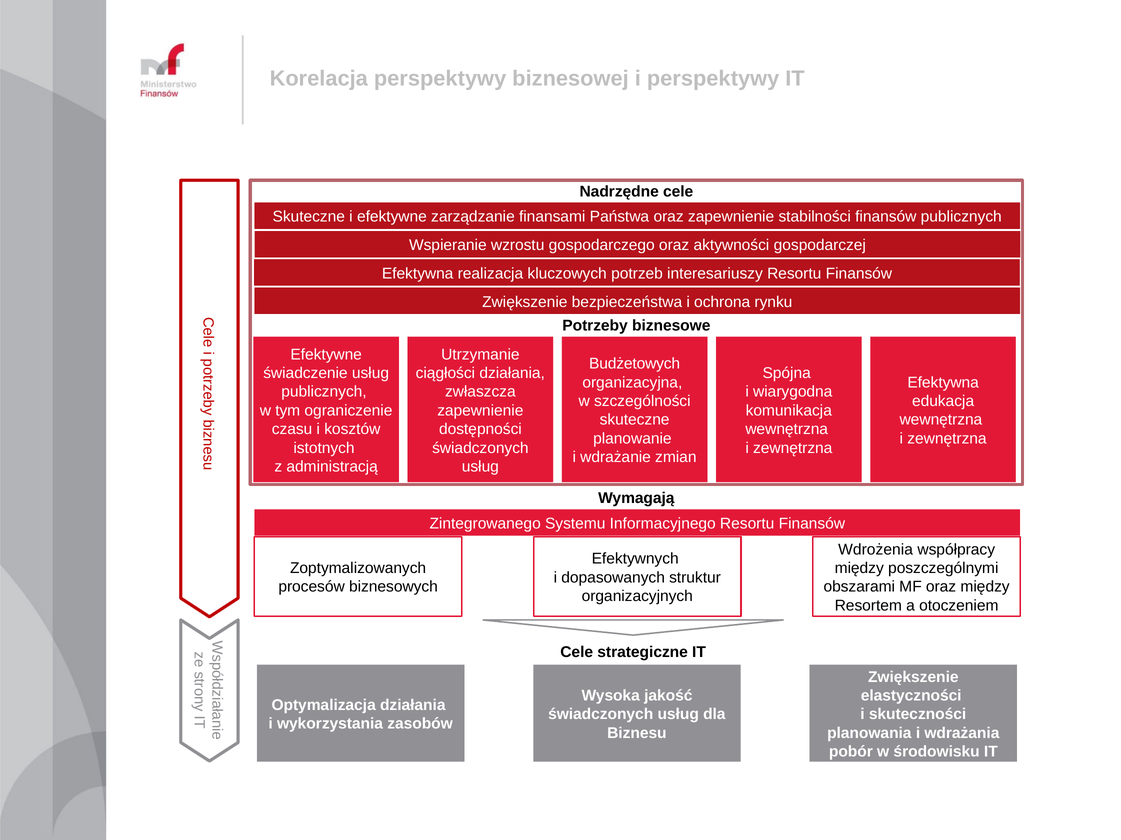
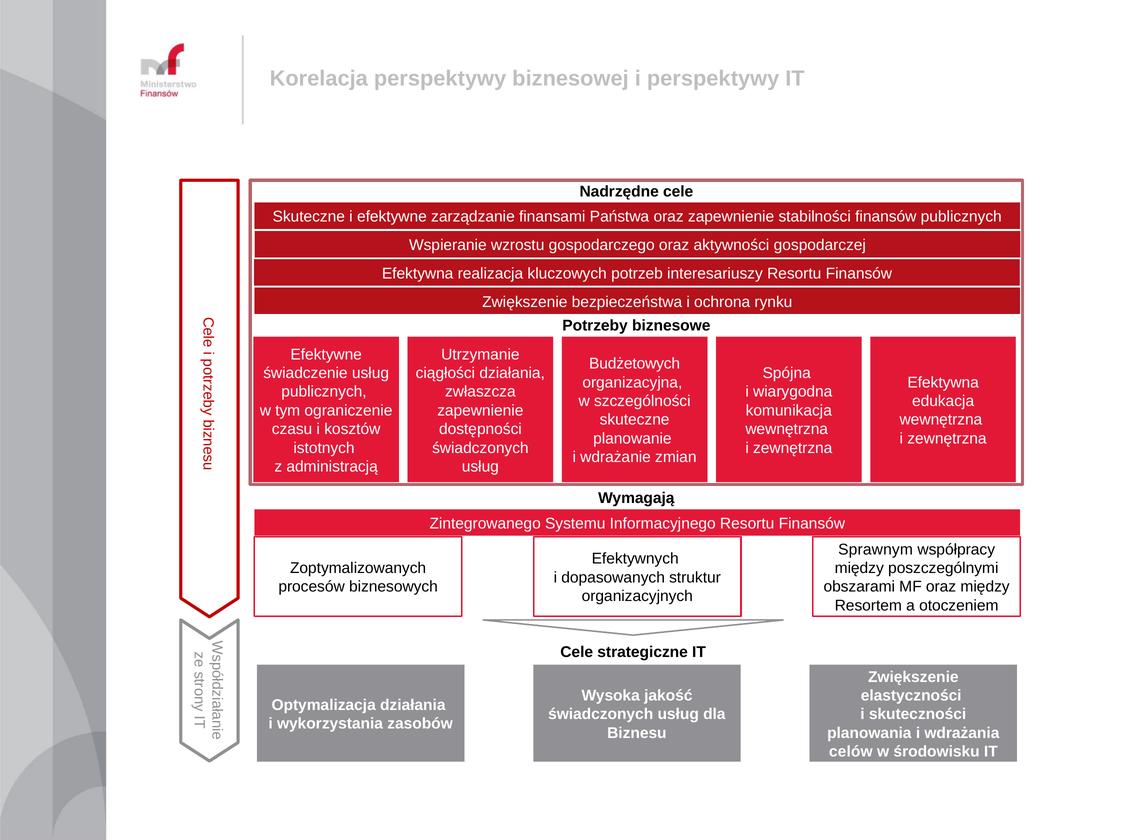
Wdrożenia: Wdrożenia -> Sprawnym (876, 550)
pobór: pobór -> celów (851, 752)
